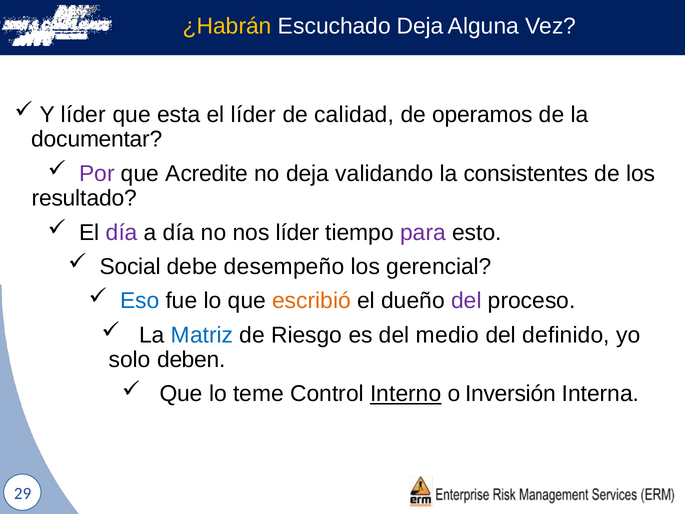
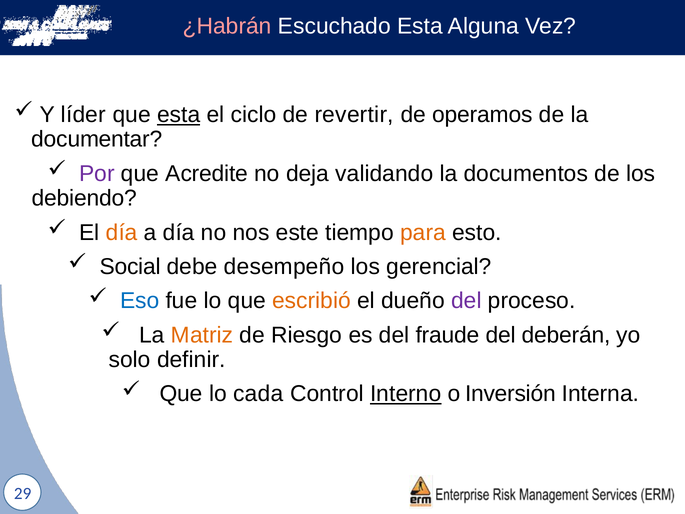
¿Habrán colour: yellow -> pink (227, 26)
Escuchado Deja: Deja -> Esta (420, 26)
esta underline: none -> present (179, 115)
el líder: líder -> ciclo (253, 115)
calidad: calidad -> revertir (354, 115)
consistentes: consistentes -> documentos (526, 174)
resultado: resultado -> debiendo (84, 198)
día colour: purple -> orange (122, 232)
nos líder: líder -> este (297, 232)
para colour: purple -> orange (423, 232)
Matriz colour: blue -> orange (202, 335)
medio: medio -> fraude (448, 335)
definido: definido -> deberán (566, 335)
deben: deben -> definir (191, 360)
teme: teme -> cada (258, 394)
